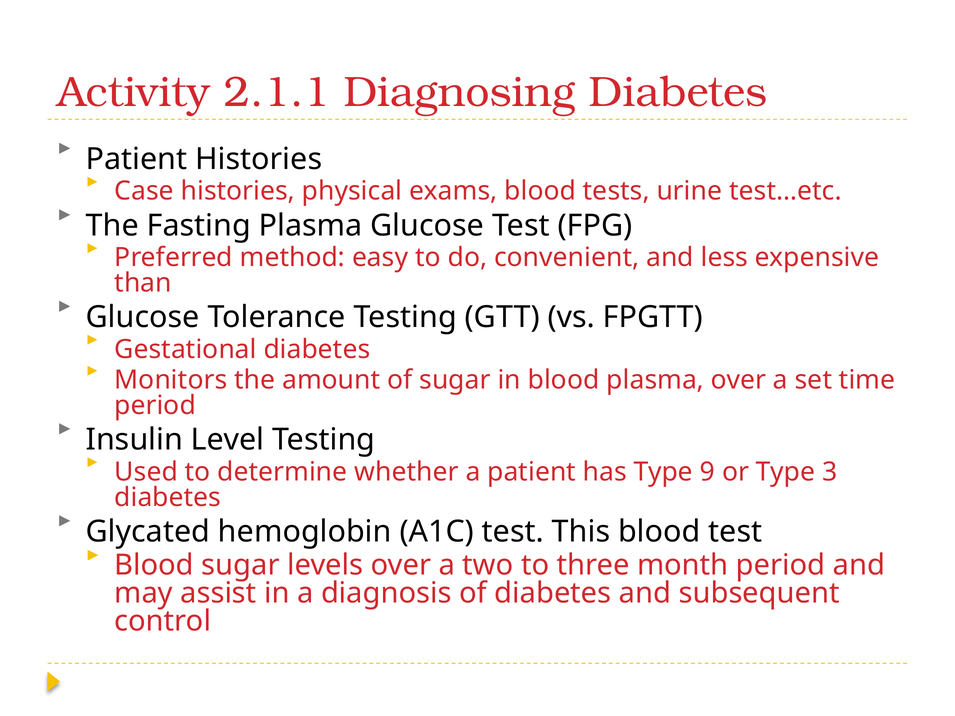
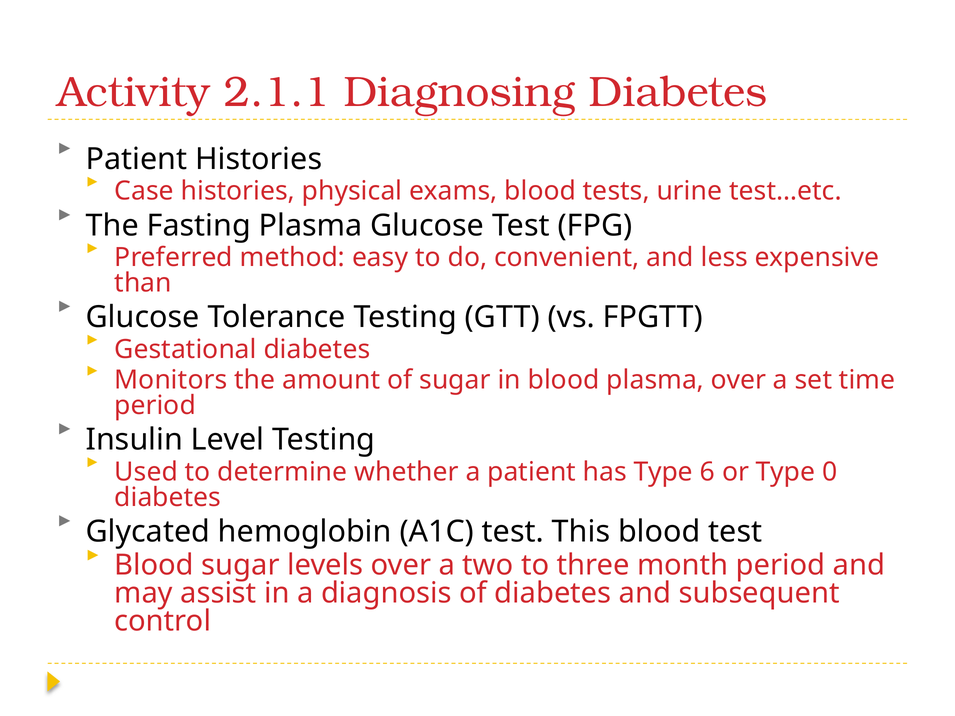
9: 9 -> 6 (708, 472)
3: 3 -> 0 (830, 472)
